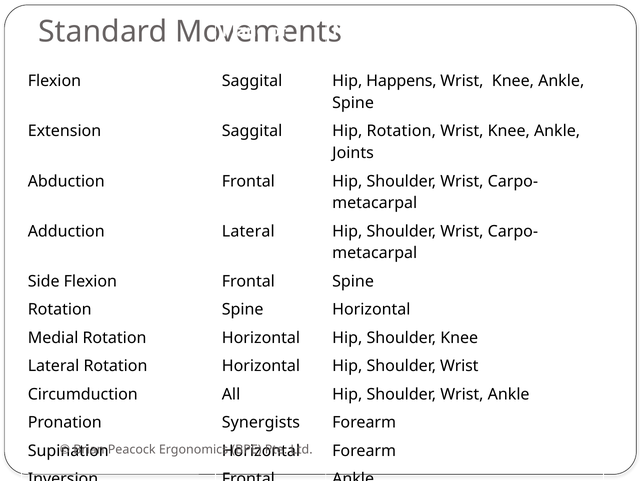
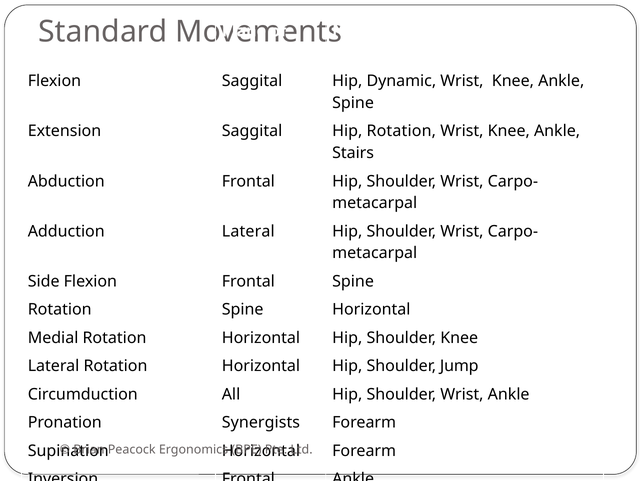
Happens: Happens -> Dynamic (401, 81)
Joints: Joints -> Stairs (353, 153)
Horizontal Hip Shoulder Wrist: Wrist -> Jump (459, 366)
